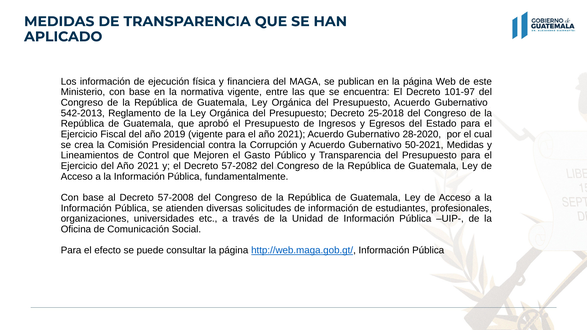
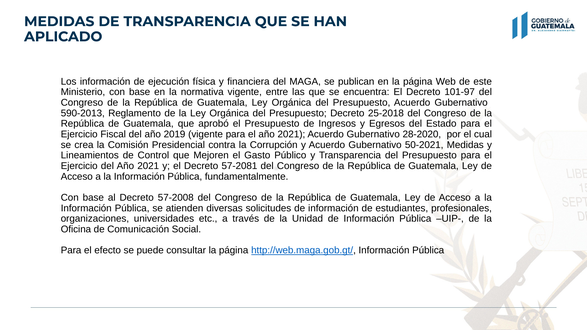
542-2013: 542-2013 -> 590-2013 (83, 113)
57-2082: 57-2082 -> 57-2081 (239, 166)
